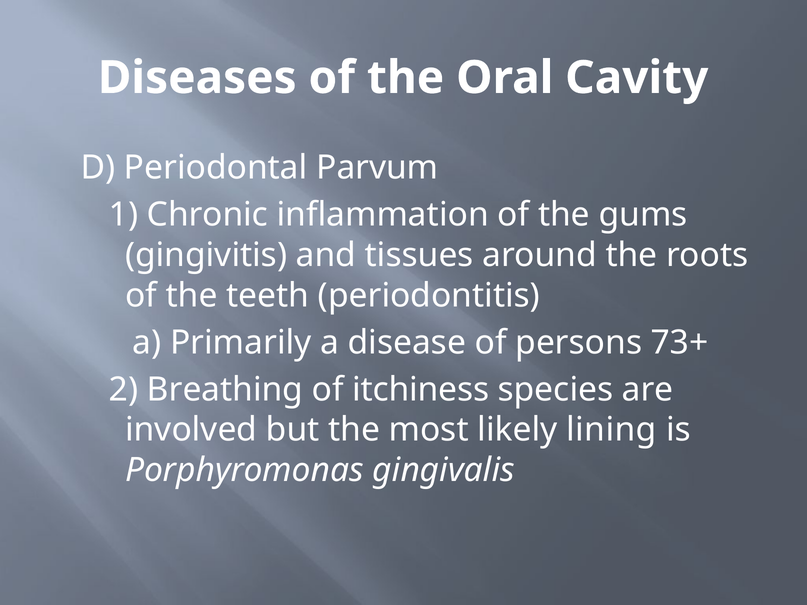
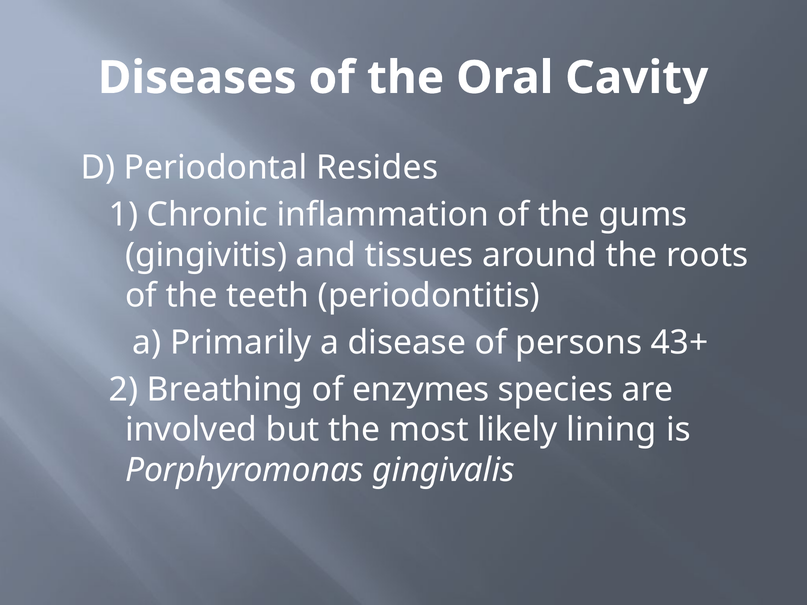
Parvum: Parvum -> Resides (377, 168)
73+: 73+ -> 43+ (680, 343)
itchiness: itchiness -> enzymes (421, 390)
